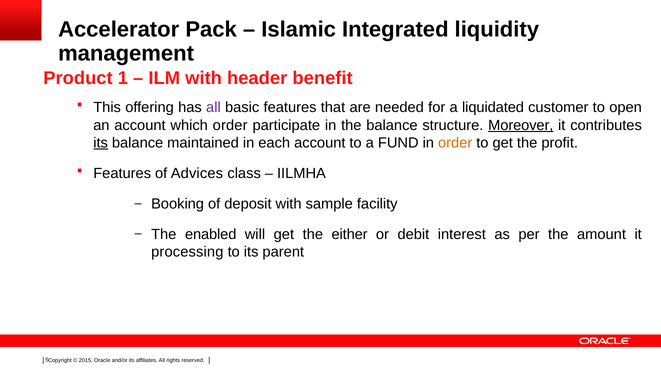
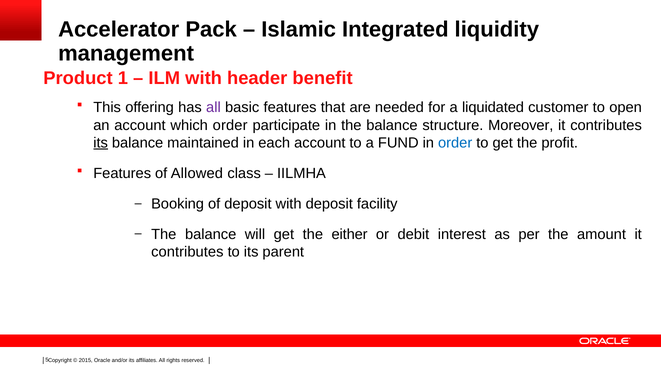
Moreover underline: present -> none (521, 125)
order colour: orange -> blue (455, 143)
Advices: Advices -> Allowed (197, 173)
with sample: sample -> deposit (329, 204)
enabled: enabled -> balance (211, 234)
processing: processing -> contributes (187, 252)
